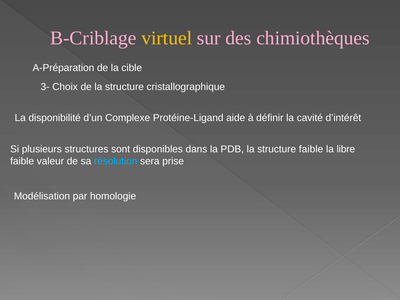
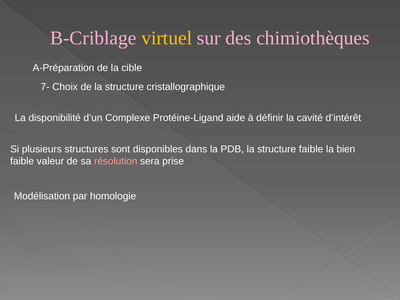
3-: 3- -> 7- (45, 87)
libre: libre -> bien (346, 149)
résolution colour: light blue -> pink (116, 161)
